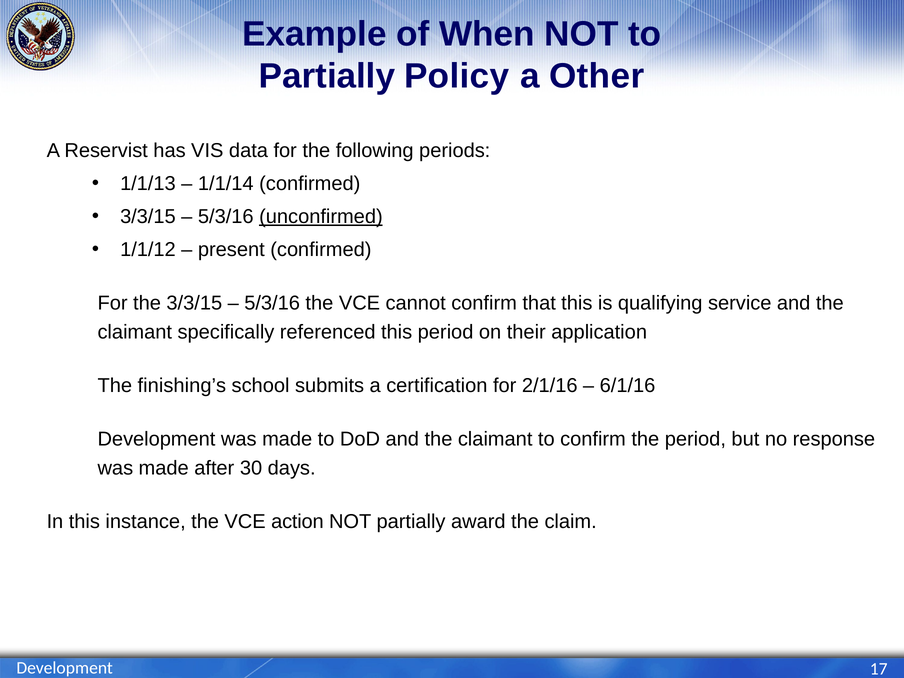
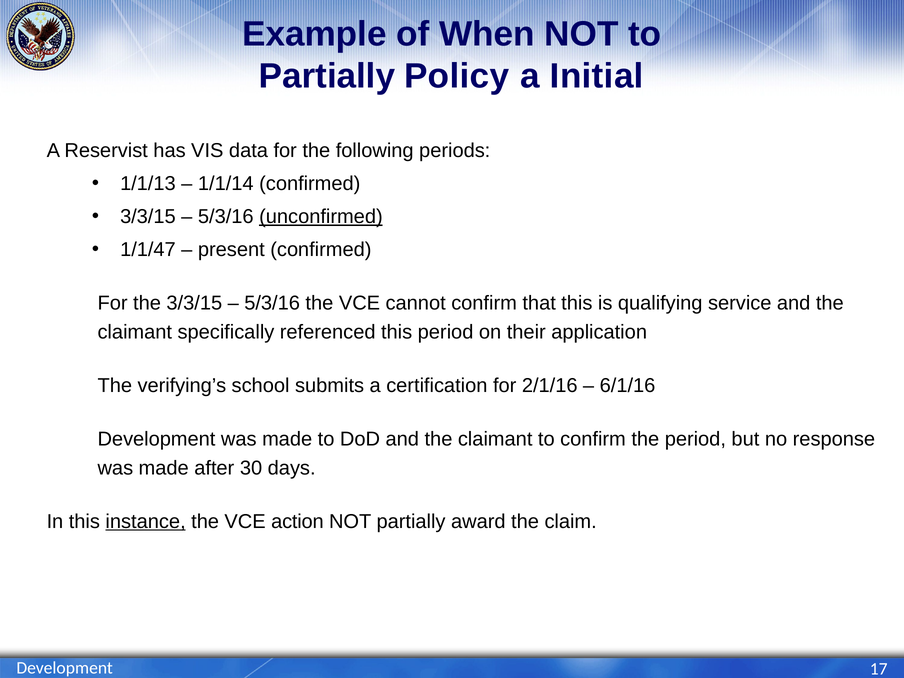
Other: Other -> Initial (597, 76)
1/1/12: 1/1/12 -> 1/1/47 (148, 250)
finishing’s: finishing’s -> verifying’s (182, 386)
instance underline: none -> present (146, 522)
